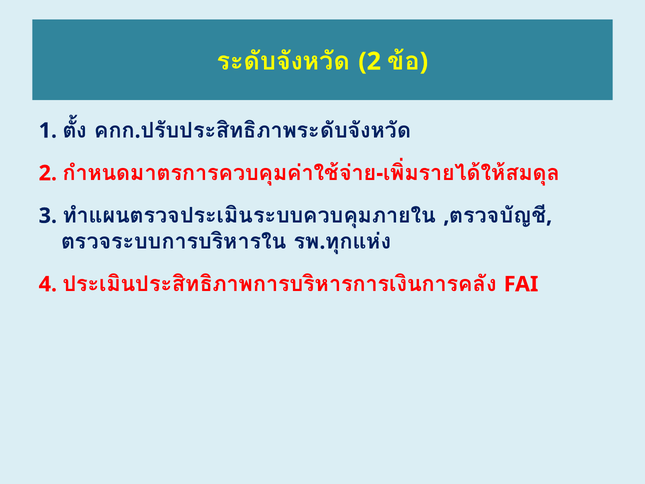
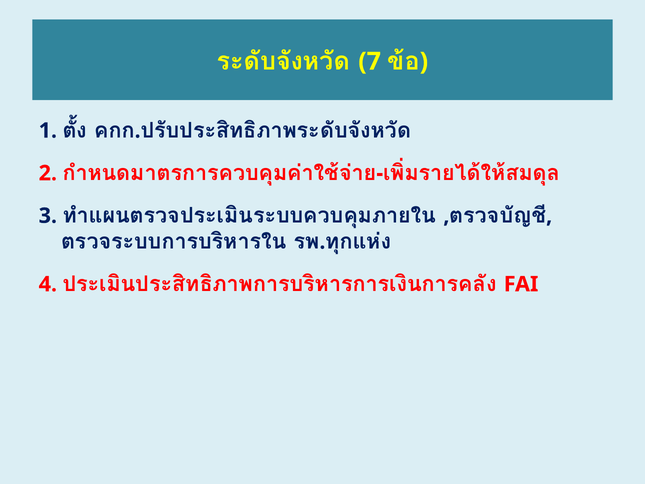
2: 2 -> 7 (370, 61)
